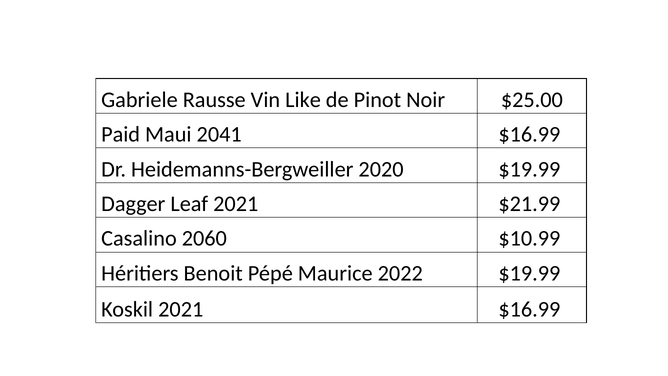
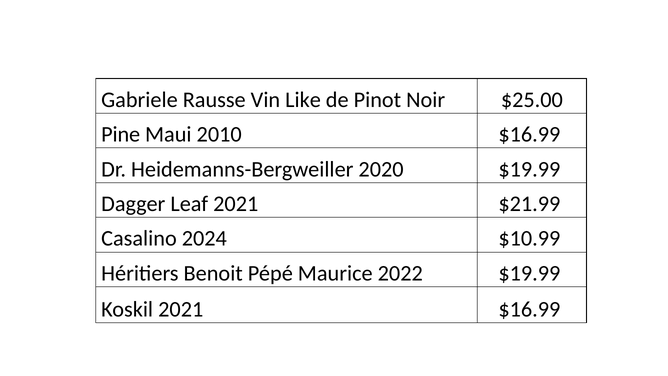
Paid: Paid -> Pine (121, 134)
2041: 2041 -> 2010 (219, 134)
2060: 2060 -> 2024 (204, 238)
